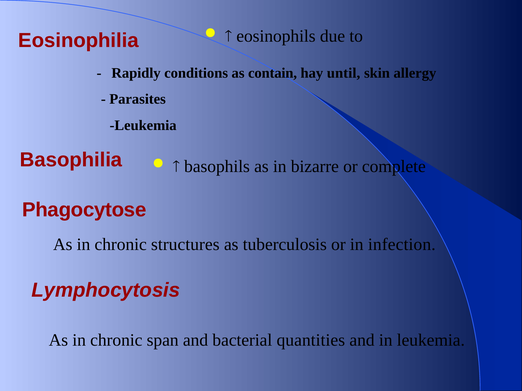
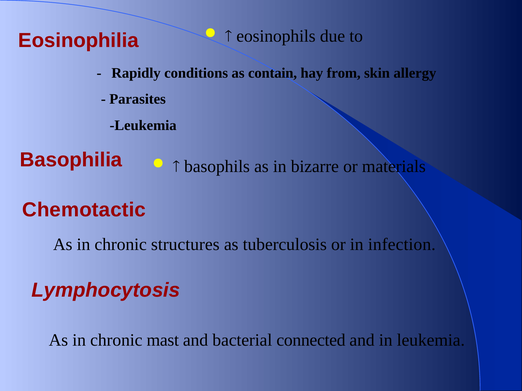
until: until -> from (344, 73)
complete: complete -> materials (394, 167)
Phagocytose: Phagocytose -> Chemotactic (84, 210)
span: span -> mast (163, 341)
quantities: quantities -> connected (311, 341)
